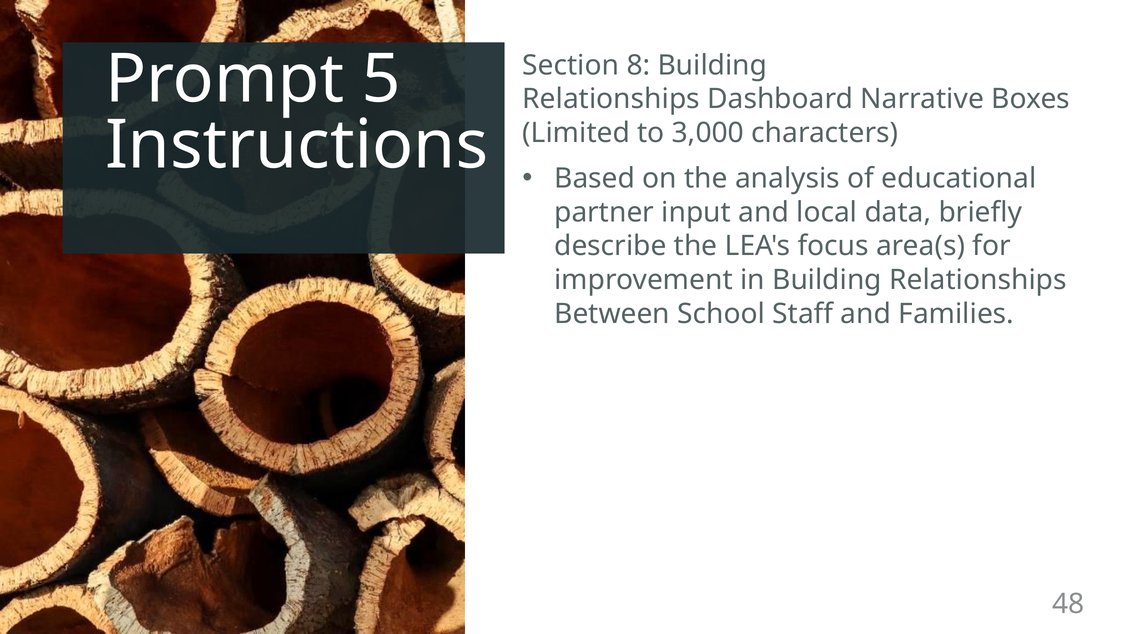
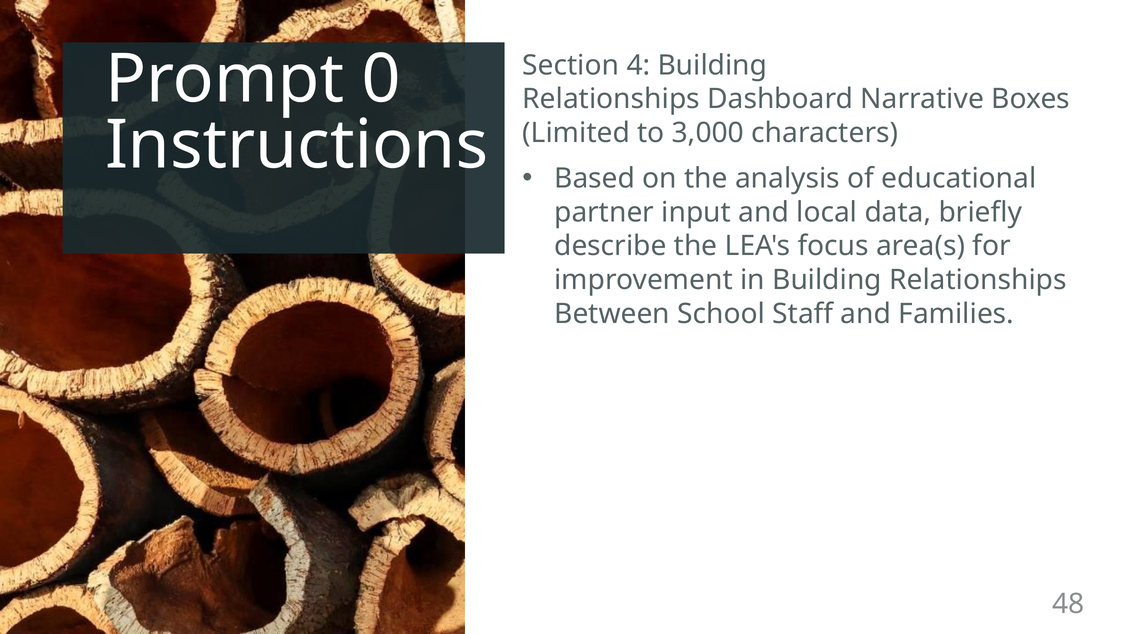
8: 8 -> 4 (638, 65)
5: 5 -> 0 (381, 79)
